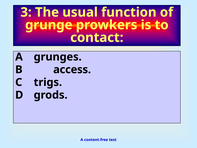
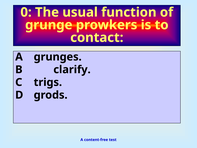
3: 3 -> 0 (26, 12)
access: access -> clarify (72, 69)
